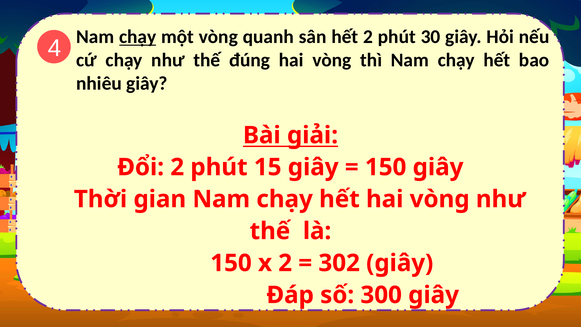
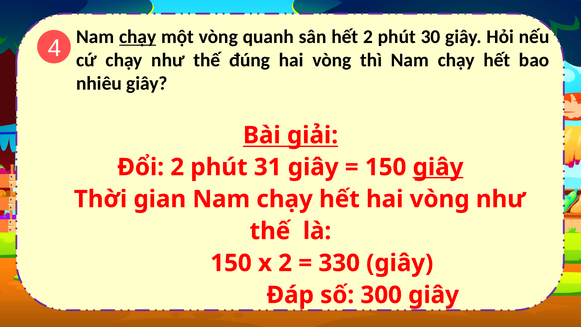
15: 15 -> 31 (268, 167)
giây underline: none -> present (438, 167)
302: 302 -> 330 (339, 263)
